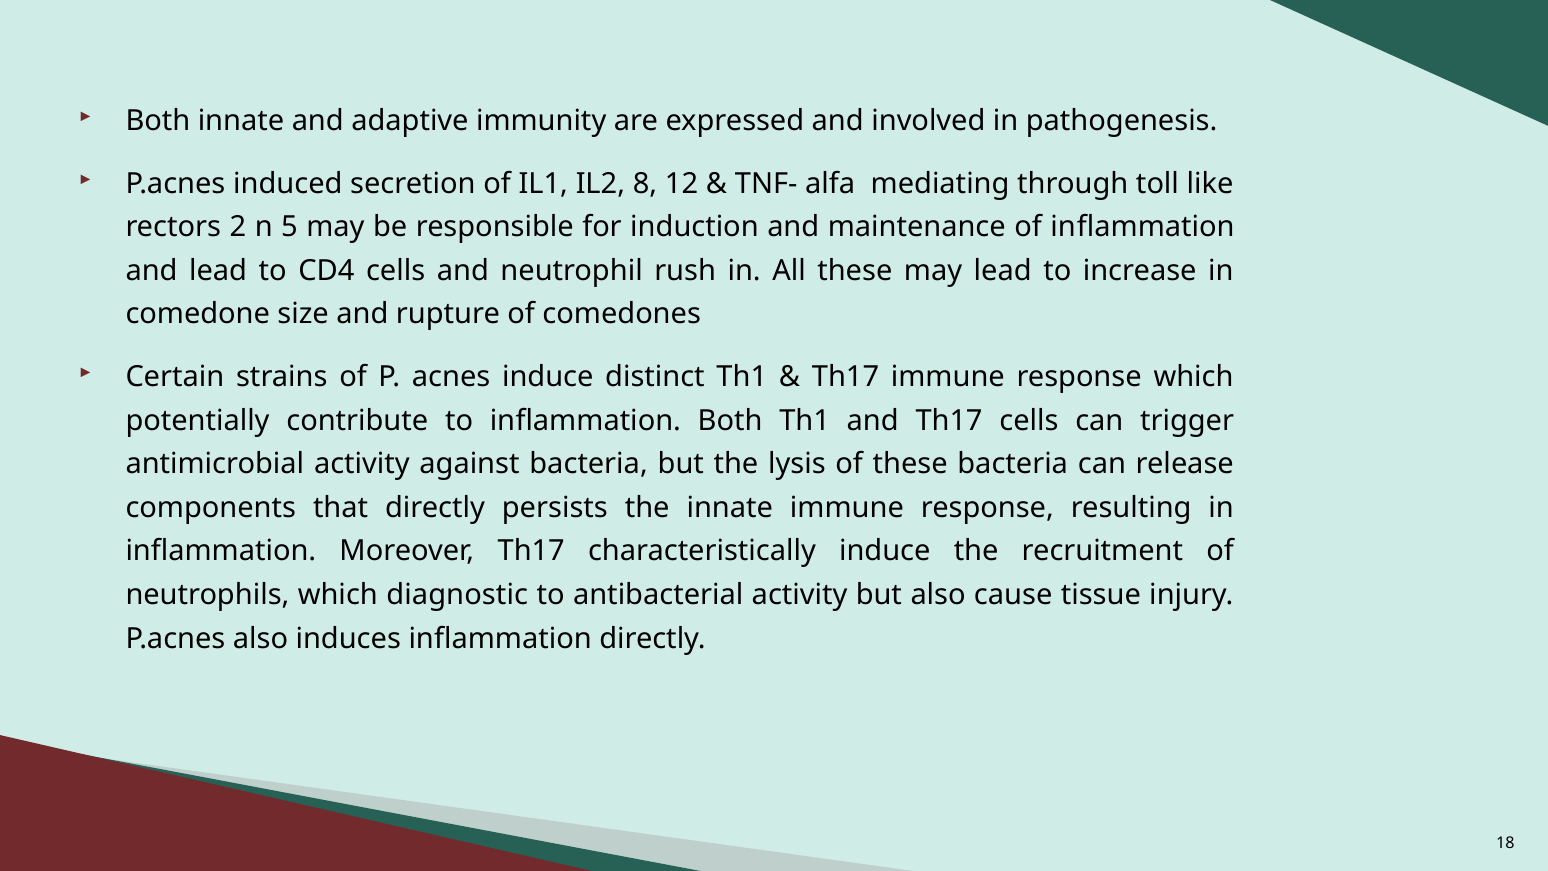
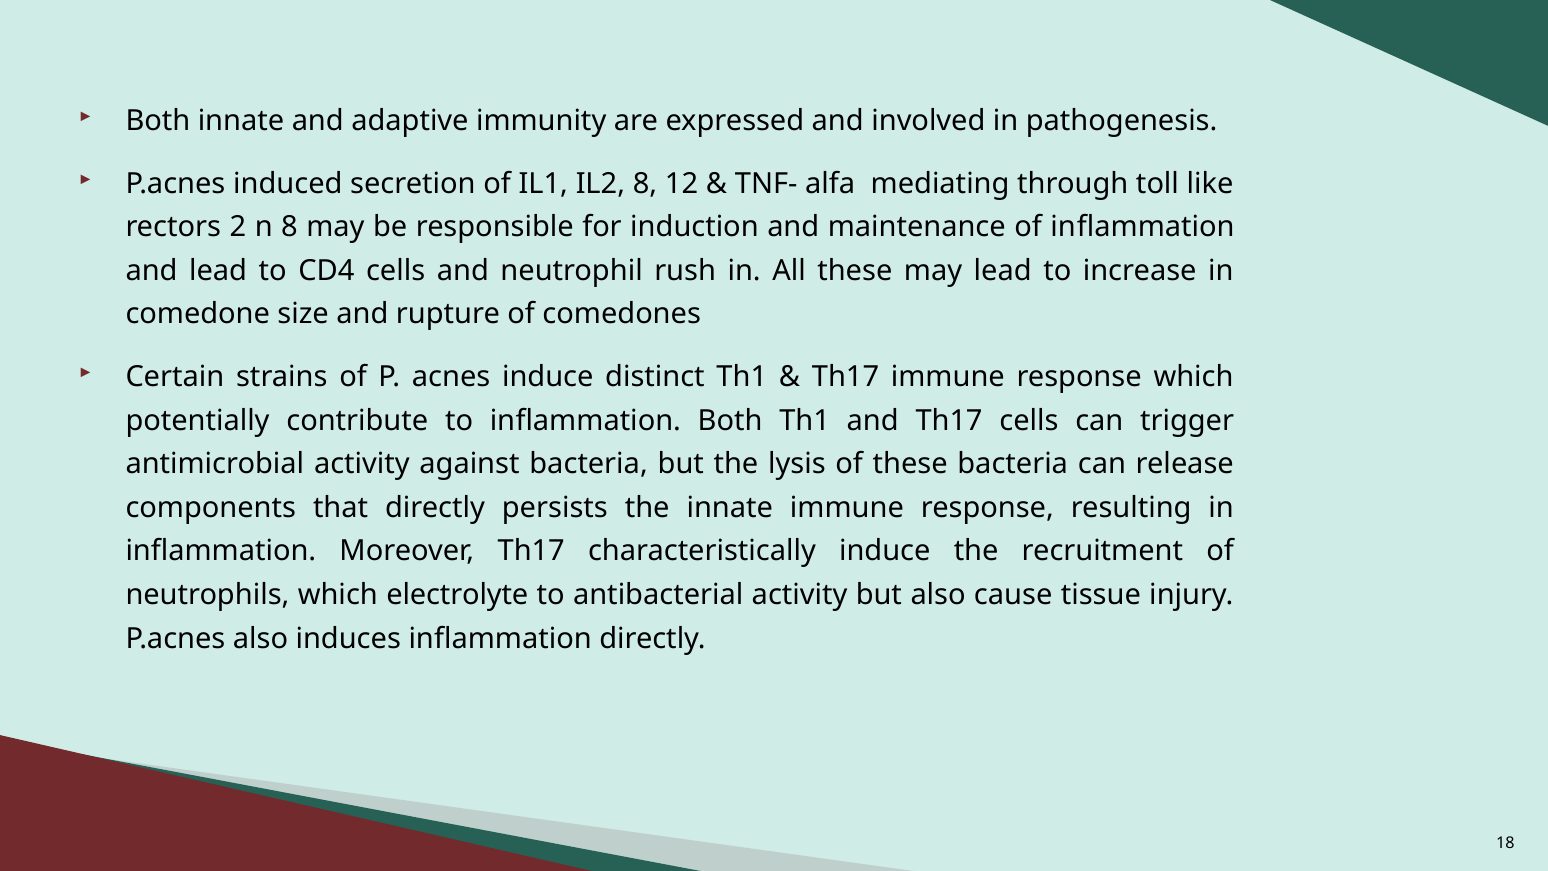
n 5: 5 -> 8 (289, 227)
diagnostic: diagnostic -> electrolyte (457, 595)
